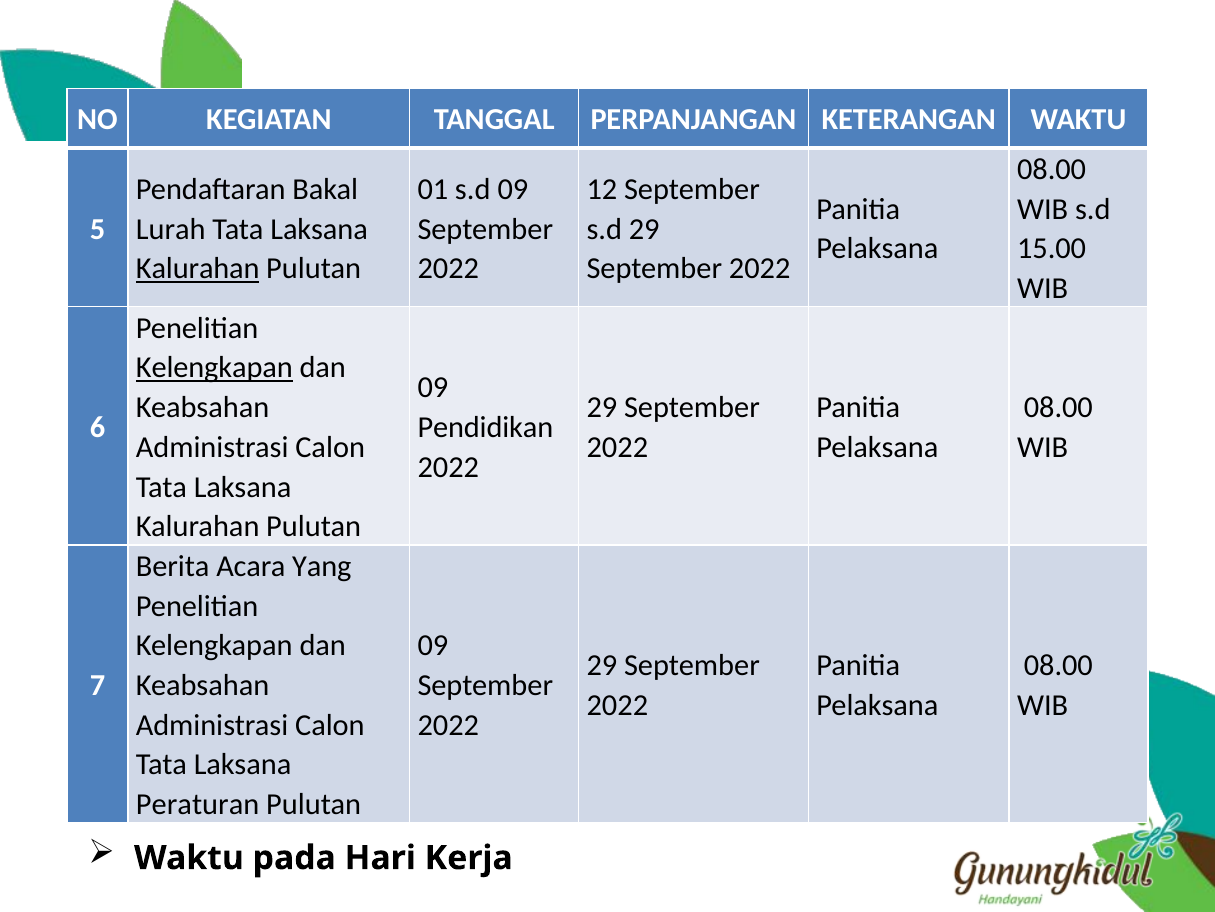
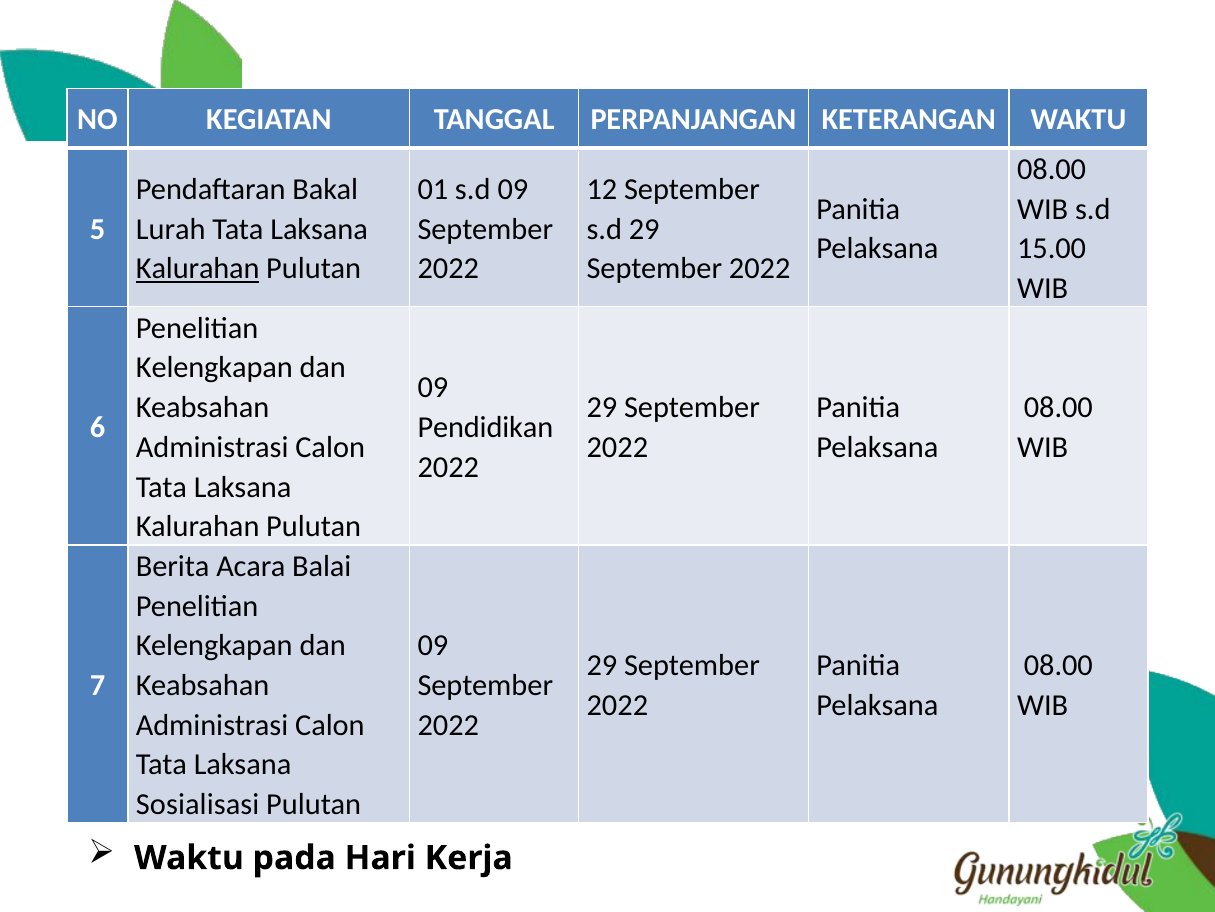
Kelengkapan underline: present -> none (214, 368)
Yang: Yang -> Balai (322, 566)
Peraturan: Peraturan -> Sosialisasi (198, 804)
